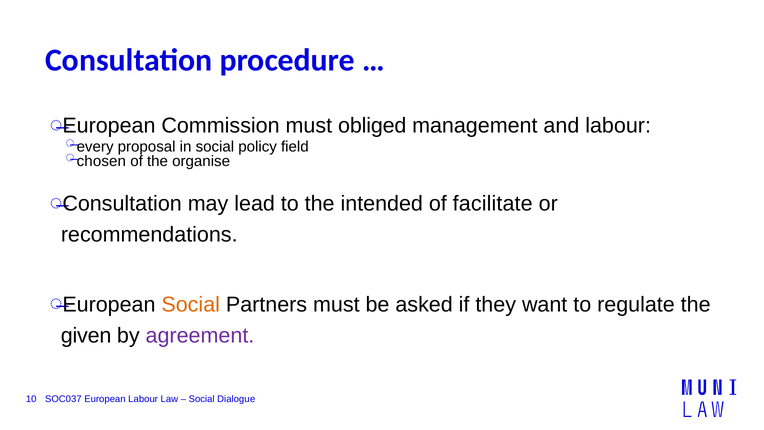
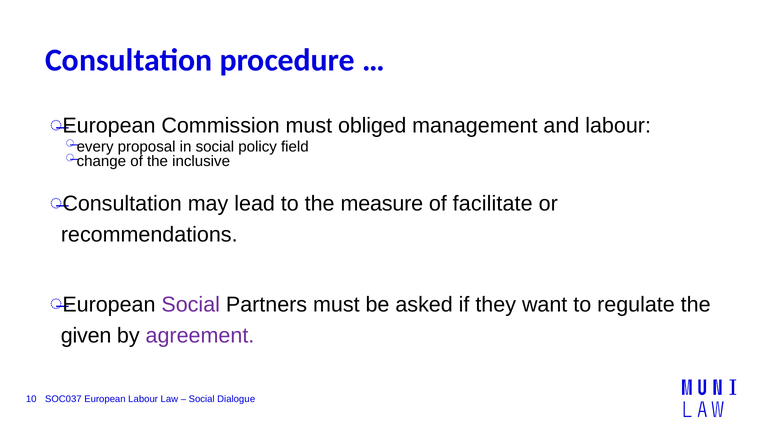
chosen: chosen -> change (101, 161)
organise: organise -> inclusive (201, 161)
intended: intended -> measure (382, 204)
Social colour: orange -> purple (191, 304)
